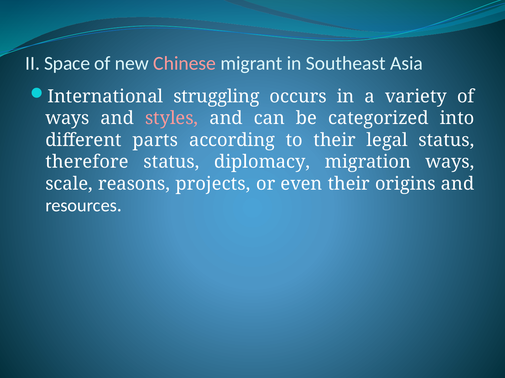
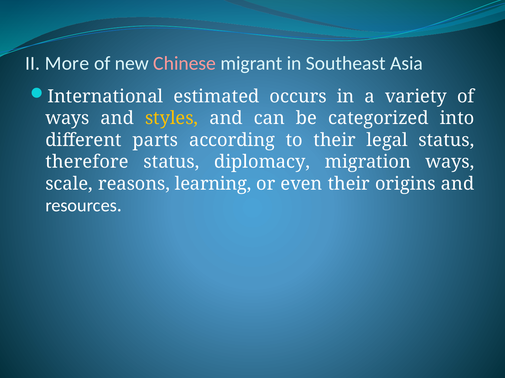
Space: Space -> More (67, 64)
struggling: struggling -> estimated (216, 97)
styles colour: pink -> yellow (172, 119)
projects: projects -> learning (213, 184)
